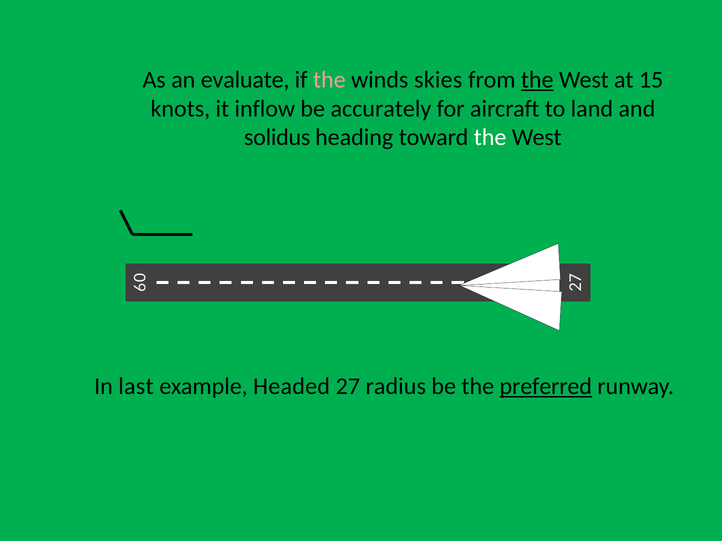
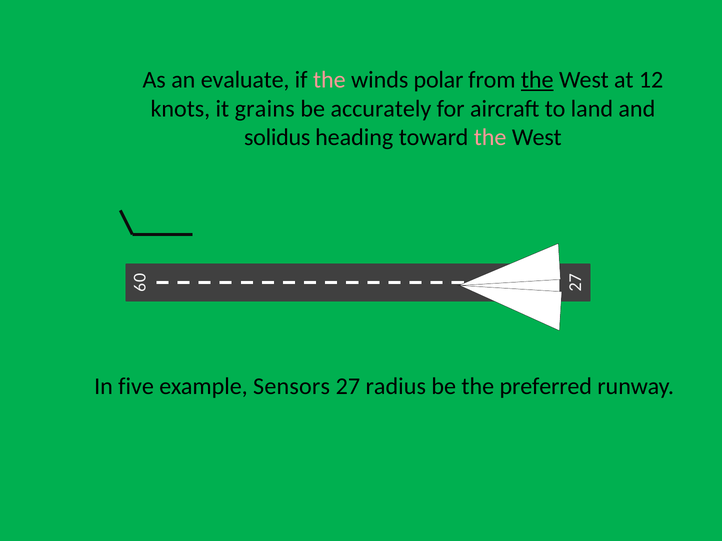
skies: skies -> polar (439, 80)
15: 15 -> 12 (651, 80)
inflow: inflow -> grains (265, 109)
the colour: white -> pink (490, 138)
last: last -> five (136, 387)
Headed: Headed -> Sensors (292, 387)
preferred underline: present -> none (546, 387)
